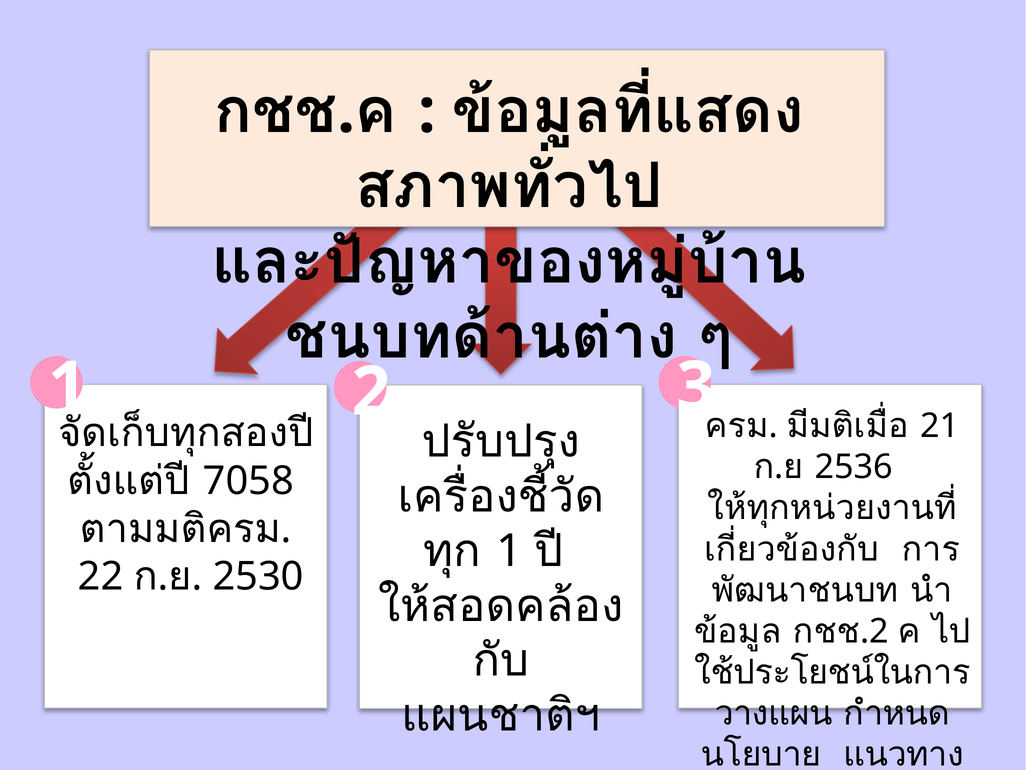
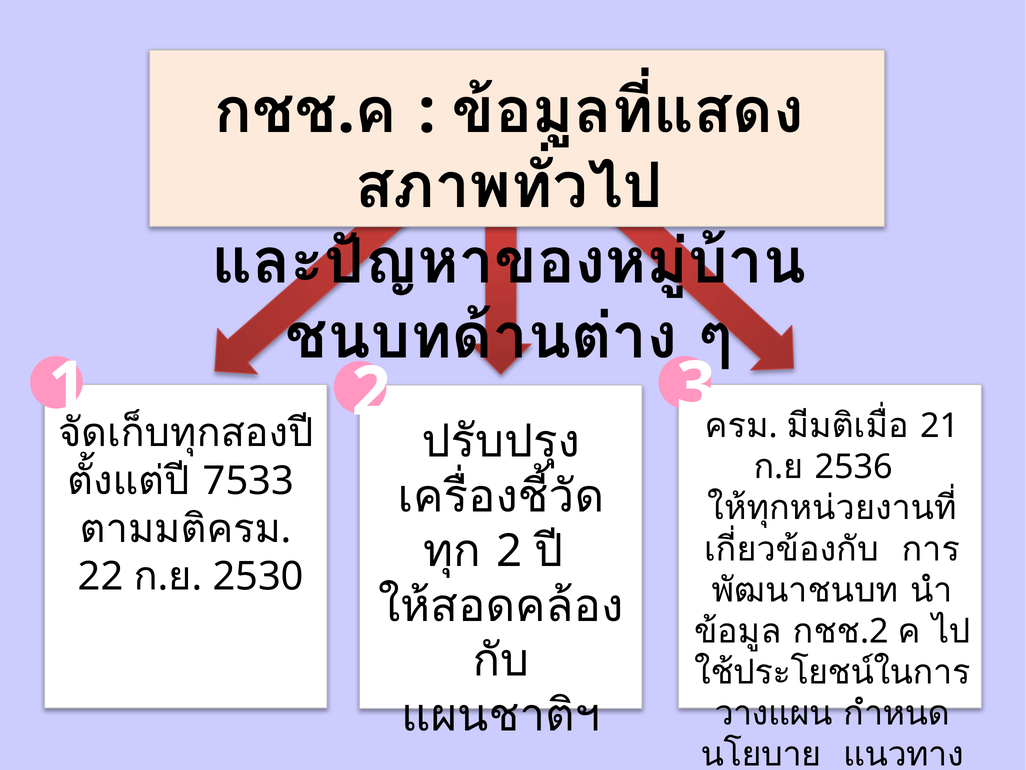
7058: 7058 -> 7533 (248, 481)
1: 1 -> 2 (509, 551)
